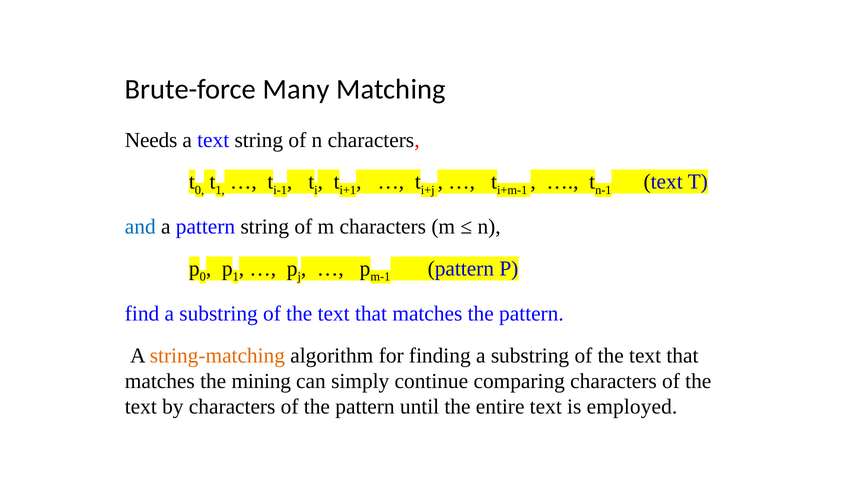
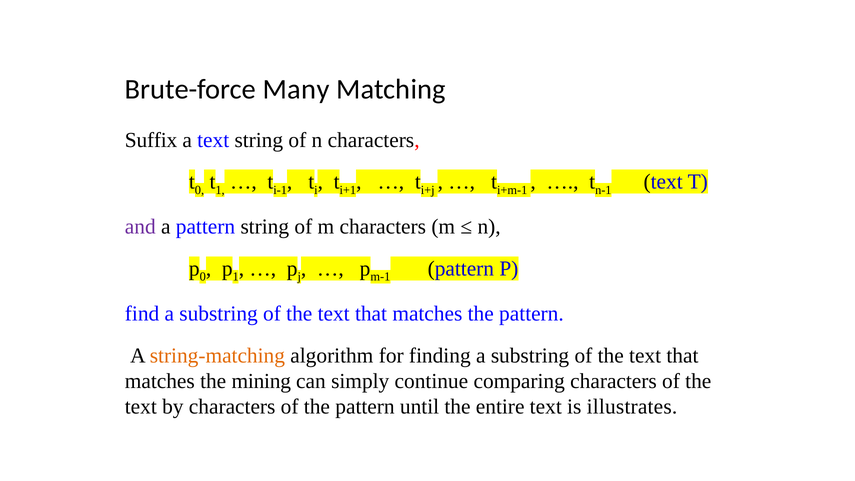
Needs: Needs -> Suffix (151, 140)
and colour: blue -> purple (140, 227)
employed: employed -> illustrates (632, 407)
